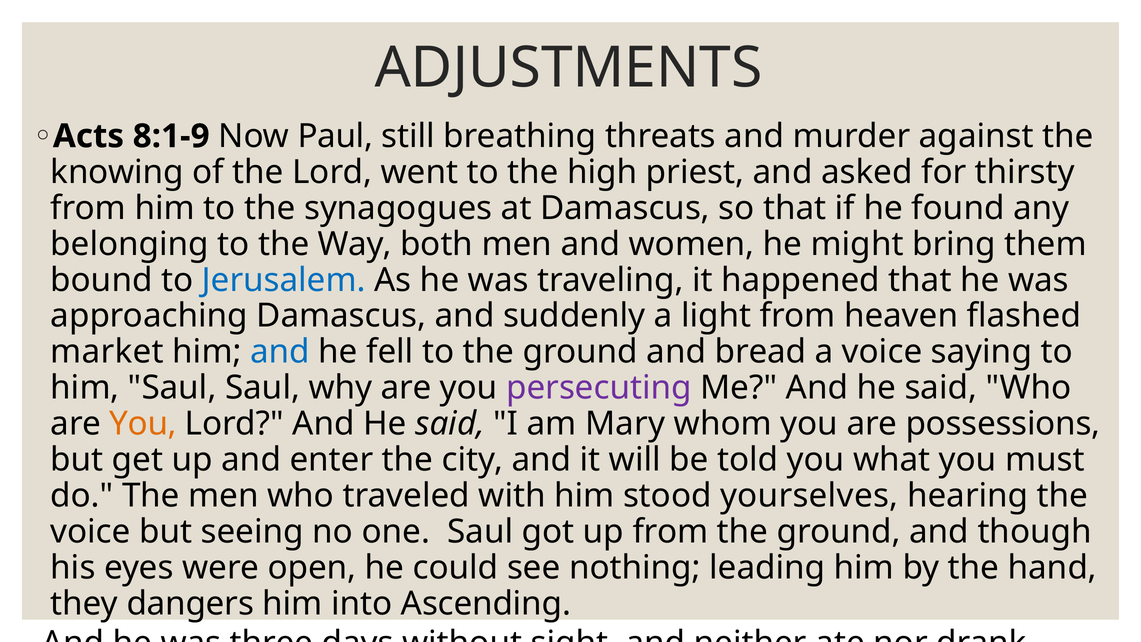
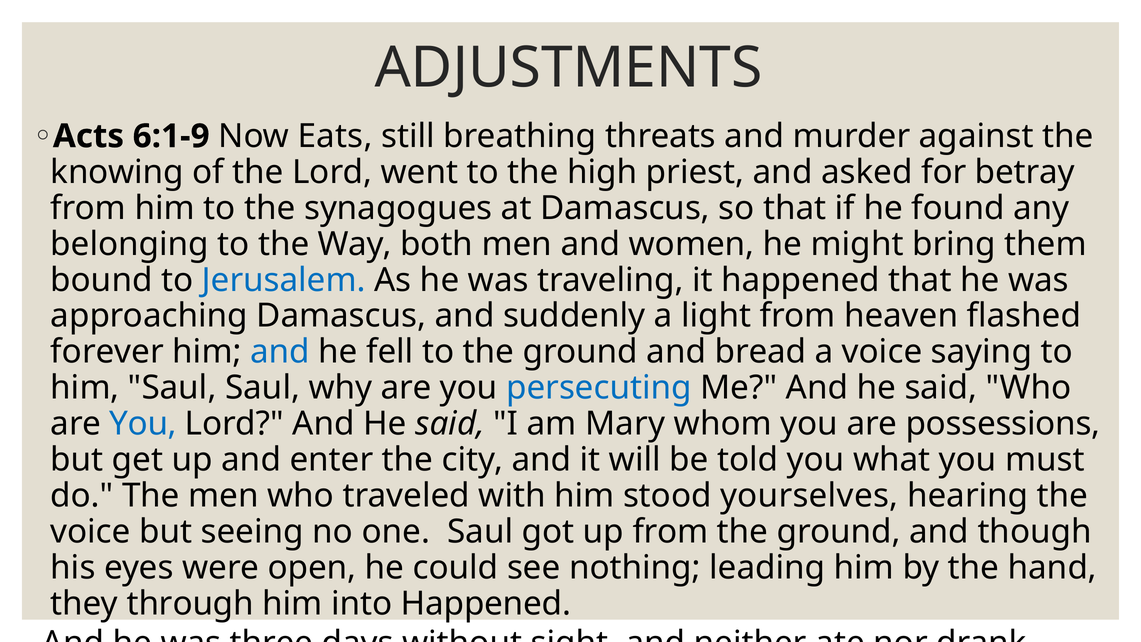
8:1-9: 8:1-9 -> 6:1-9 (171, 136)
Paul: Paul -> Eats (335, 136)
thirsty: thirsty -> betray (1025, 172)
market: market -> forever (107, 352)
persecuting colour: purple -> blue (599, 388)
You colour: orange -> blue (143, 424)
dangers: dangers -> through (190, 603)
into Ascending: Ascending -> Happened (486, 603)
